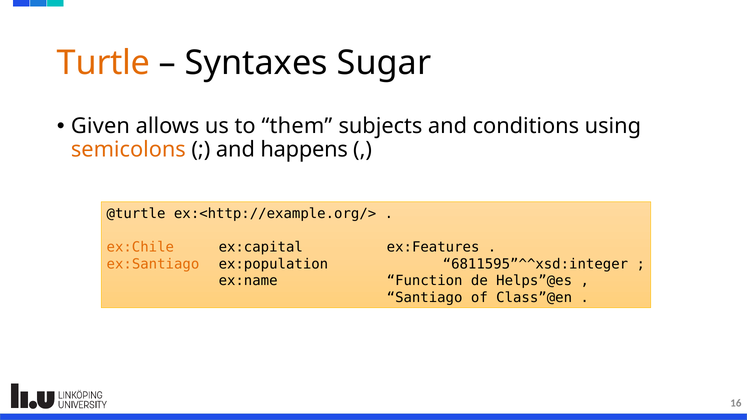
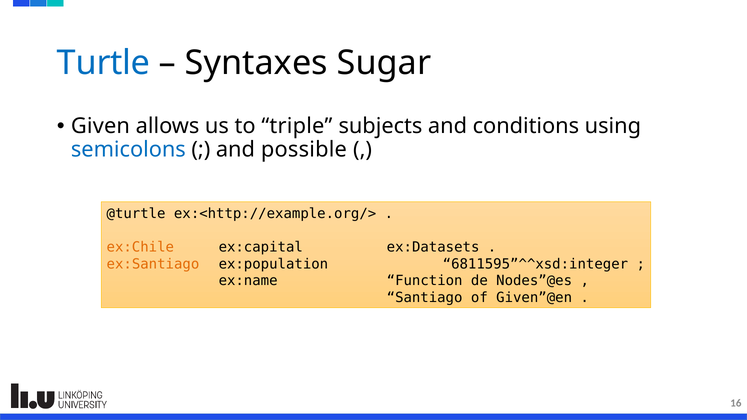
Turtle colour: orange -> blue (104, 63)
them: them -> triple (297, 126)
semicolons colour: orange -> blue (128, 150)
happens: happens -> possible (304, 150)
ex:Features: ex:Features -> ex:Datasets (433, 247)
Helps”@es: Helps”@es -> Nodes”@es (534, 281)
Class”@en: Class”@en -> Given”@en (534, 298)
